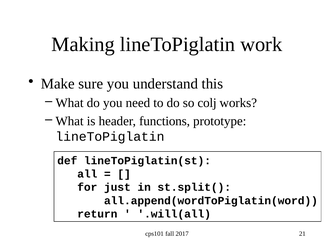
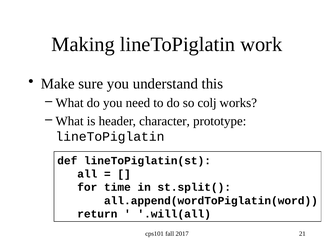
functions: functions -> character (165, 121)
just: just -> time (117, 188)
